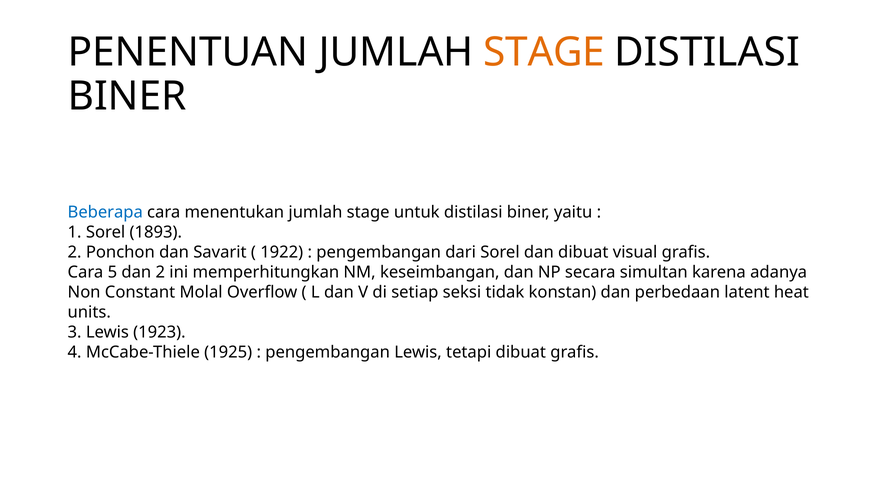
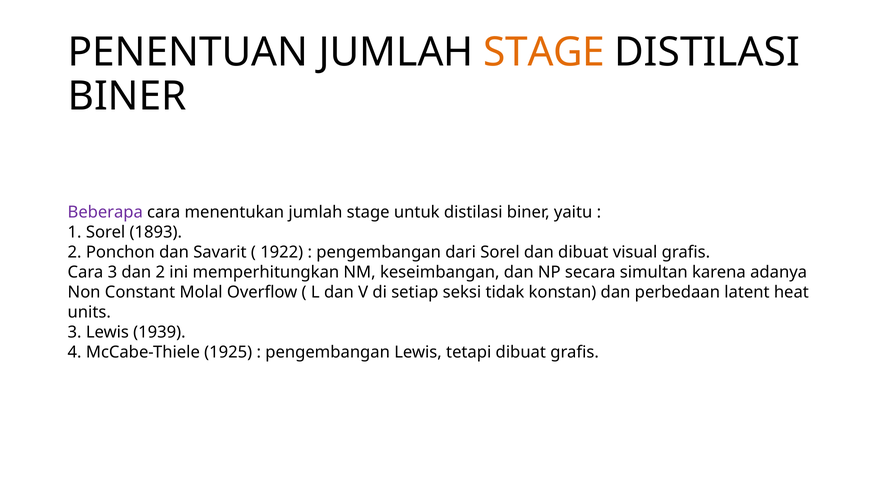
Beberapa colour: blue -> purple (105, 212)
Cara 5: 5 -> 3 (112, 272)
1923: 1923 -> 1939 (159, 332)
